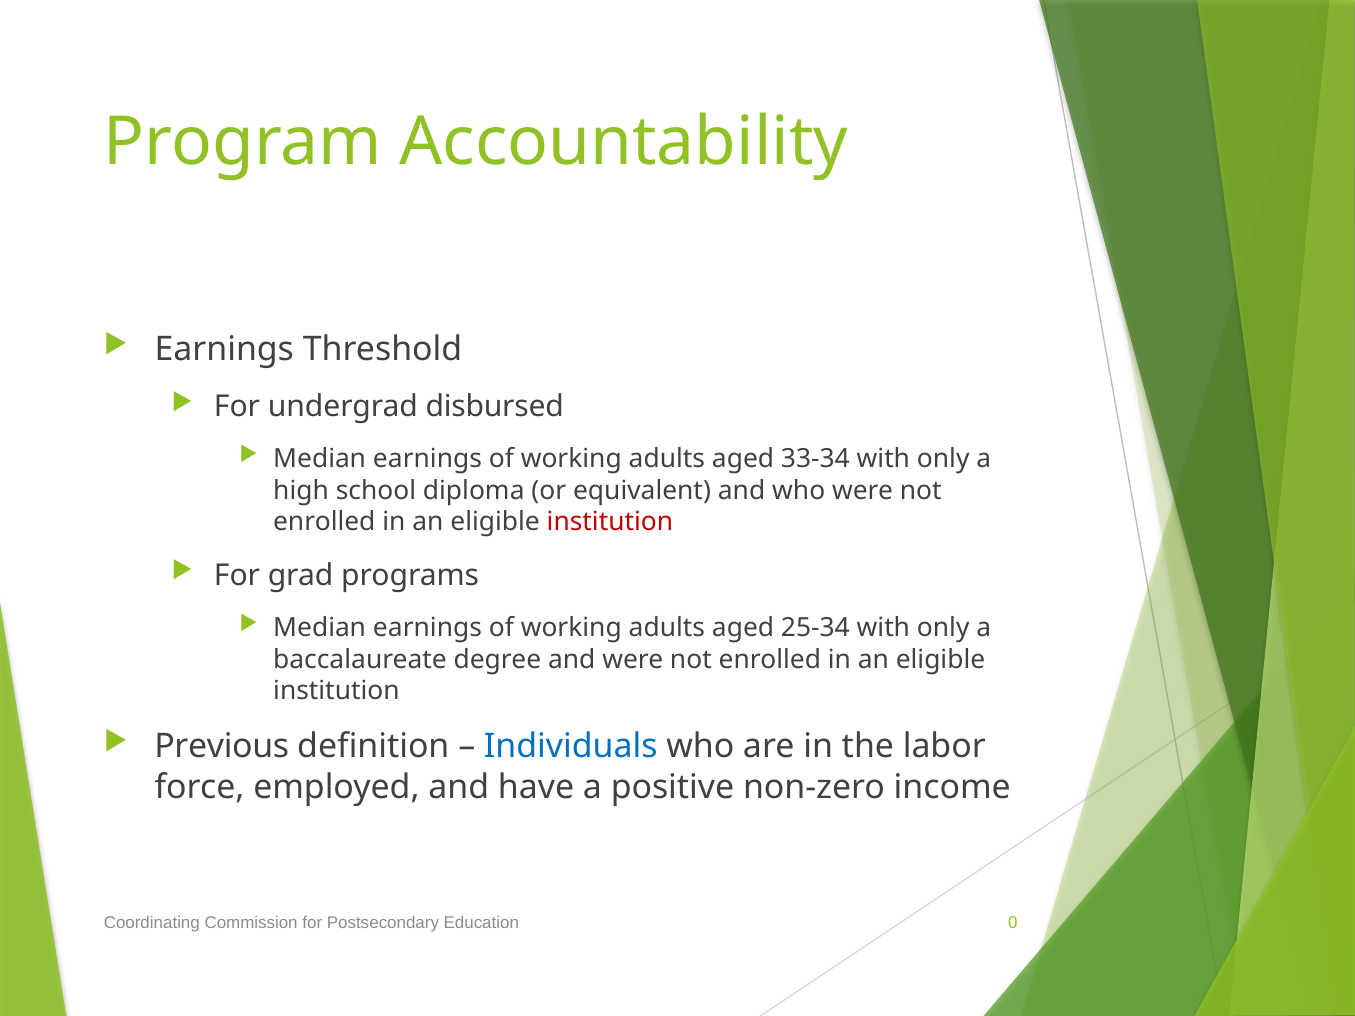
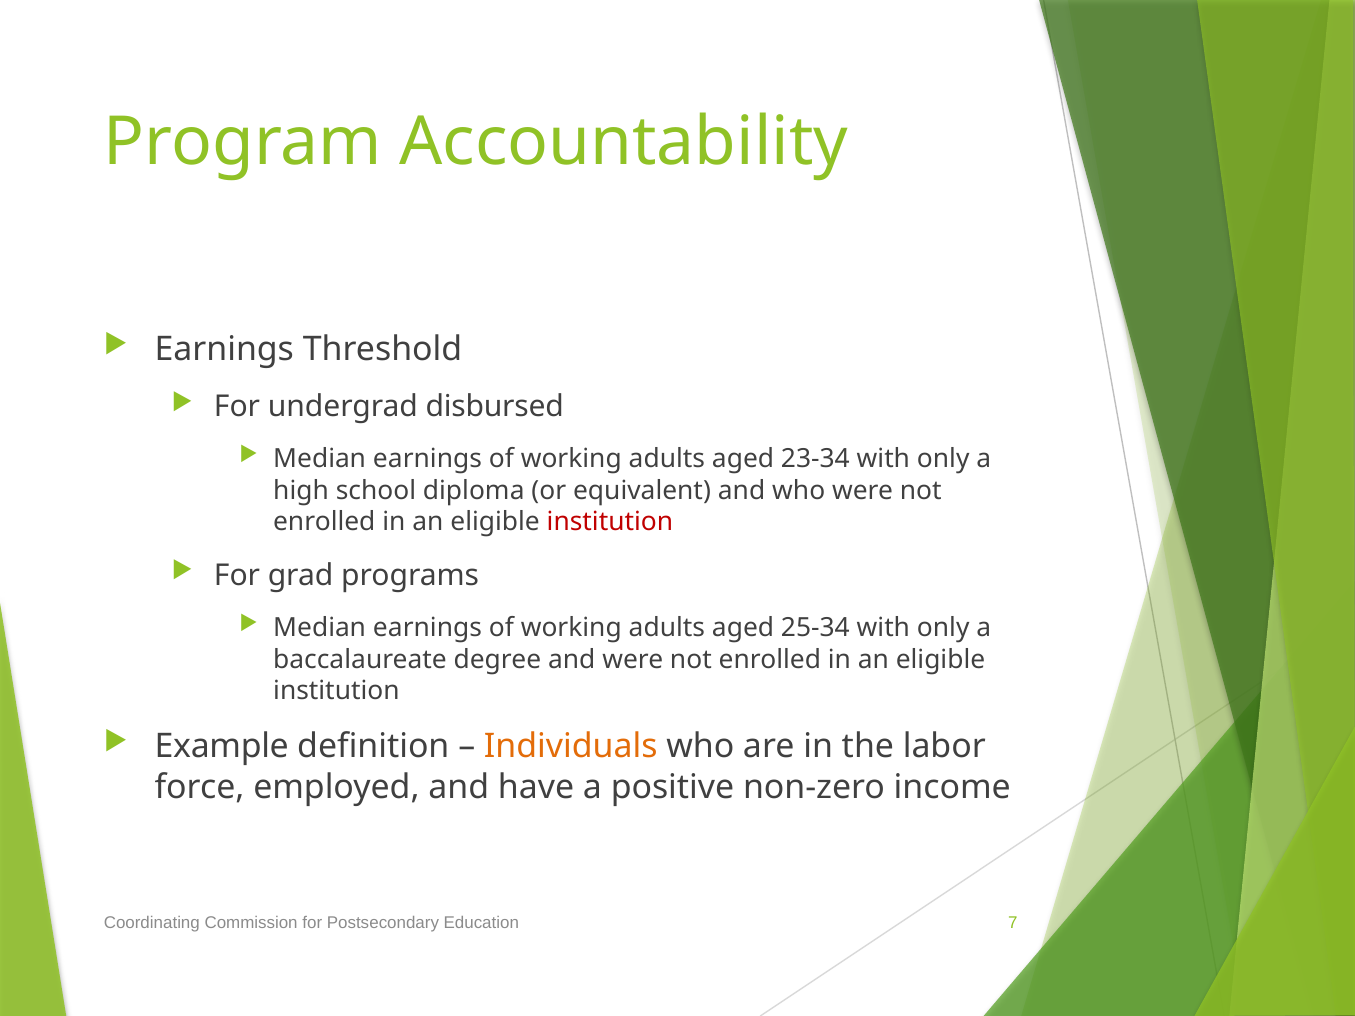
33-34: 33-34 -> 23-34 (815, 459)
Previous: Previous -> Example (222, 747)
Individuals colour: blue -> orange (571, 747)
0: 0 -> 7 (1013, 923)
